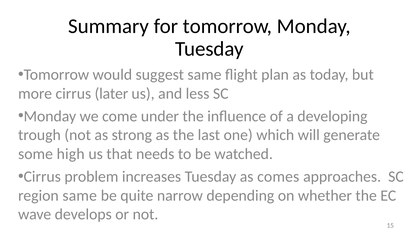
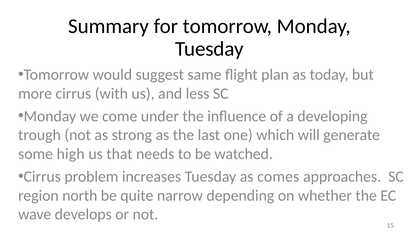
later: later -> with (111, 93)
region same: same -> north (80, 195)
